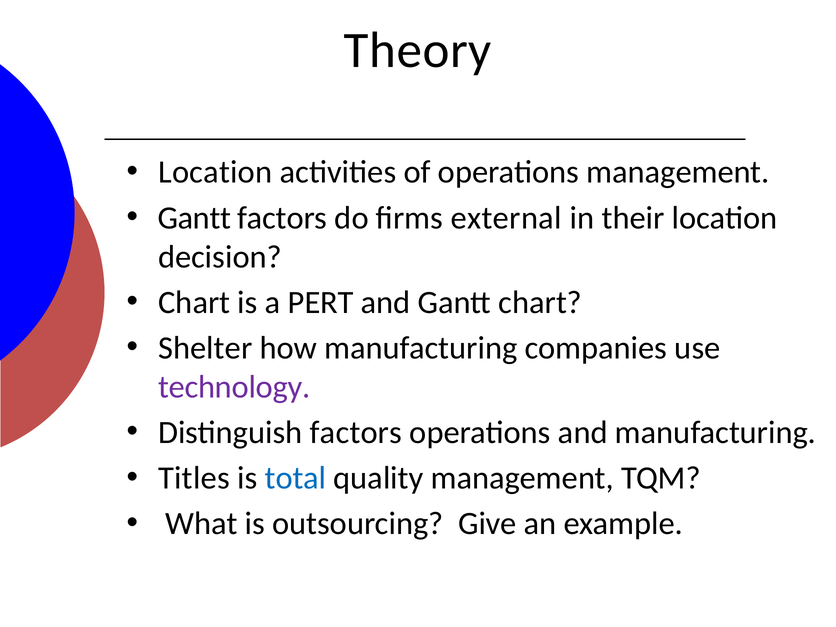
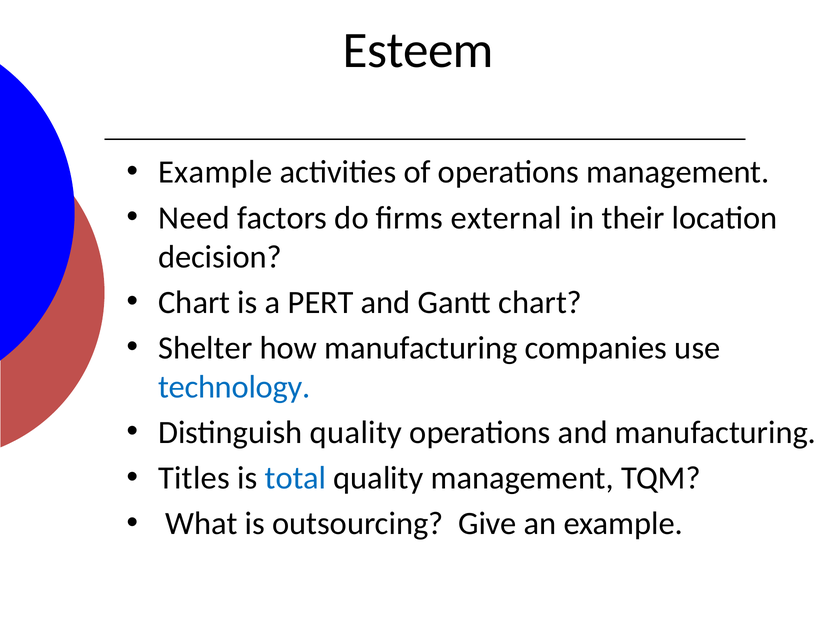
Theory: Theory -> Esteem (418, 50)
Location: Location -> Example (215, 172)
Gantt: Gantt -> Need (194, 218)
technology colour: purple -> blue (234, 387)
Distinguish factors: factors -> quality (356, 433)
